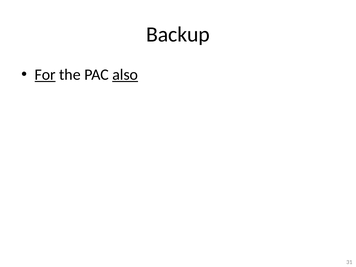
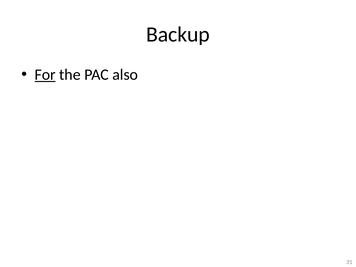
also underline: present -> none (125, 75)
